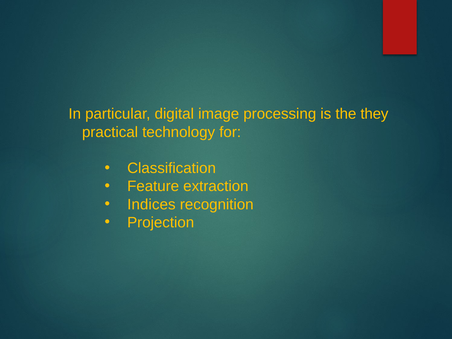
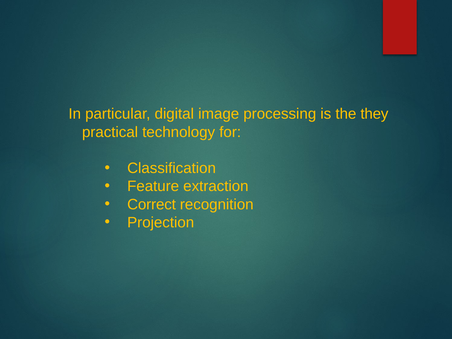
Indices: Indices -> Correct (152, 204)
